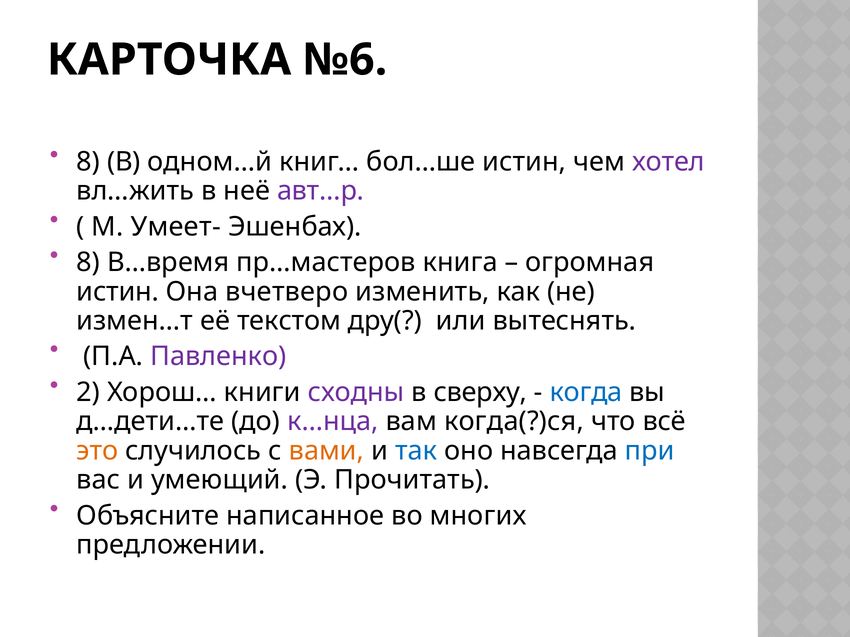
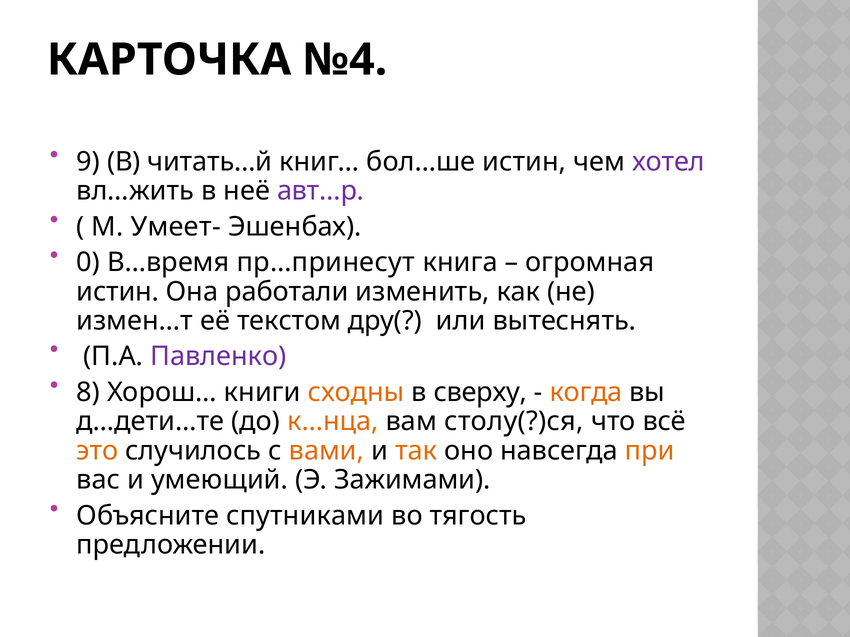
№6: №6 -> №4 (345, 60)
8: 8 -> 9 (88, 162)
одном…й: одном…й -> читать…й (210, 162)
8: 8 -> 0 (88, 262)
пр…мастеров: пр…мастеров -> пр…принесут (326, 262)
вчетверо: вчетверо -> работали (287, 292)
2: 2 -> 8 (88, 392)
сходны colour: purple -> orange (356, 392)
когда colour: blue -> orange (586, 392)
к…нца colour: purple -> orange (333, 422)
когда(?)ся: когда(?)ся -> столу(?)ся (514, 422)
так colour: blue -> orange (416, 451)
при colour: blue -> orange (650, 451)
Прочитать: Прочитать -> Зажимами (412, 480)
написанное: написанное -> спутниками (305, 516)
многих: многих -> тягость (478, 516)
